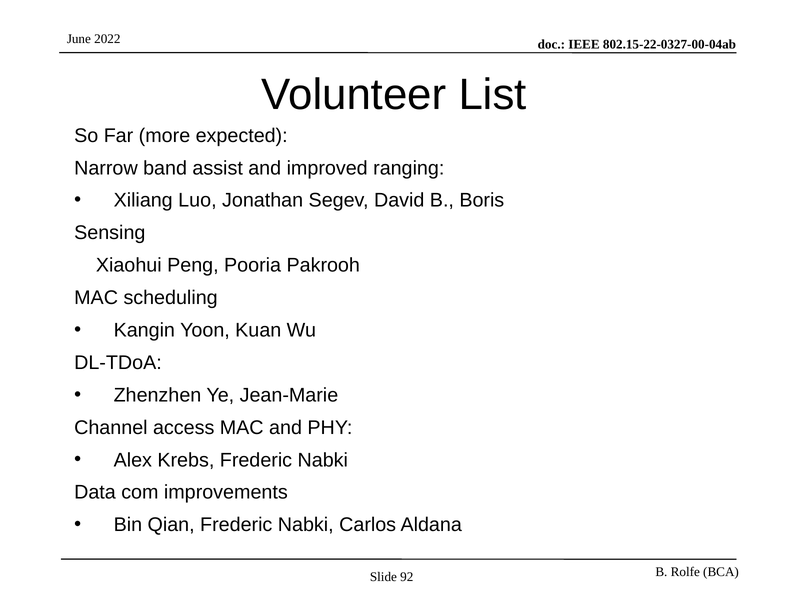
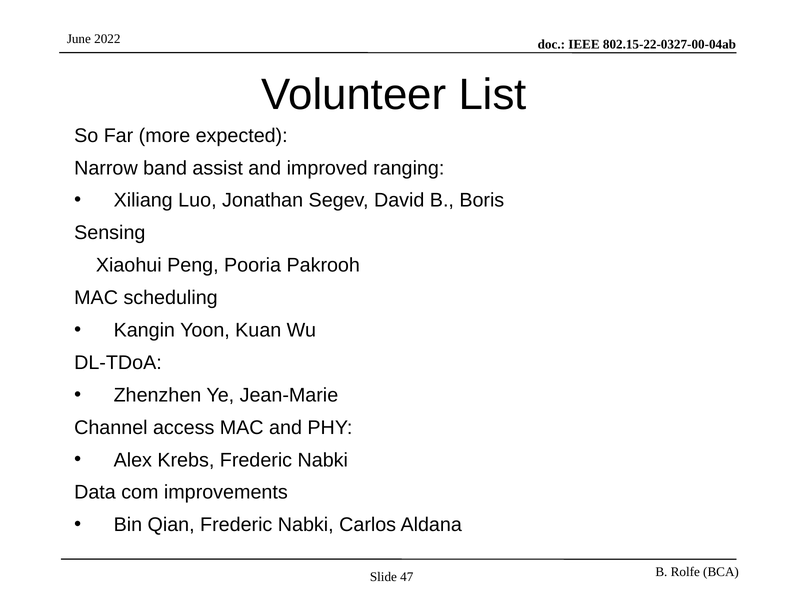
92: 92 -> 47 (407, 577)
